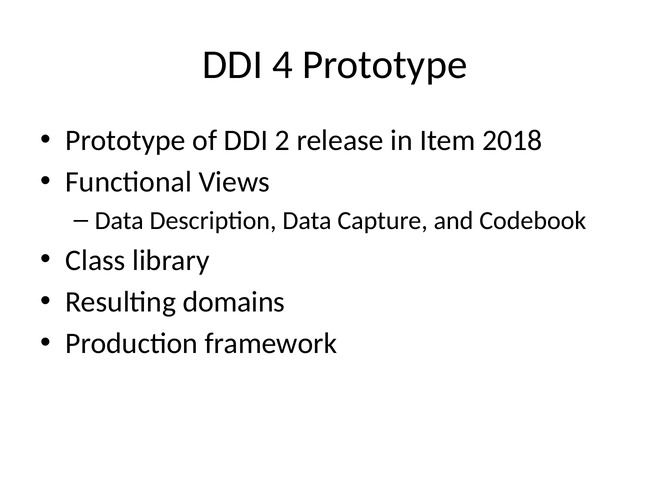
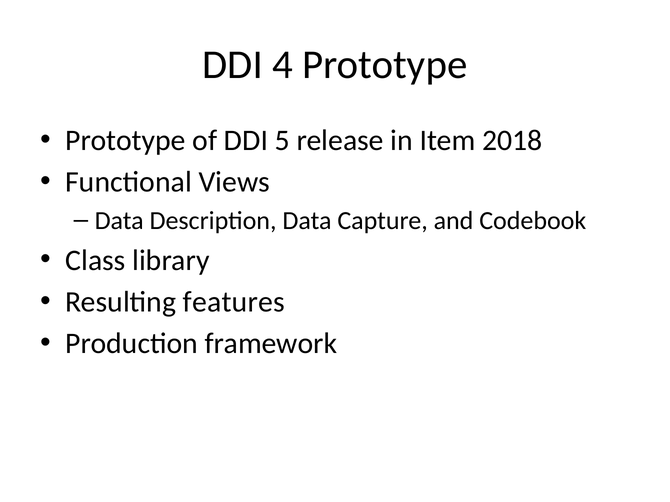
2: 2 -> 5 (282, 141)
domains: domains -> features (234, 302)
